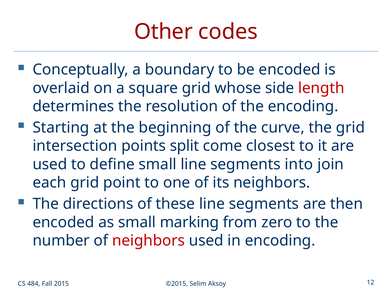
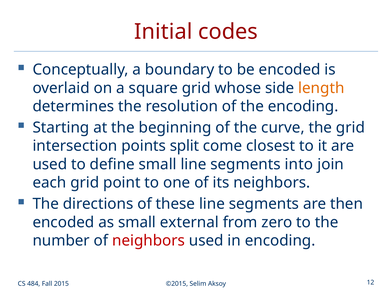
Other: Other -> Initial (163, 32)
length colour: red -> orange (321, 88)
marking: marking -> external (189, 222)
